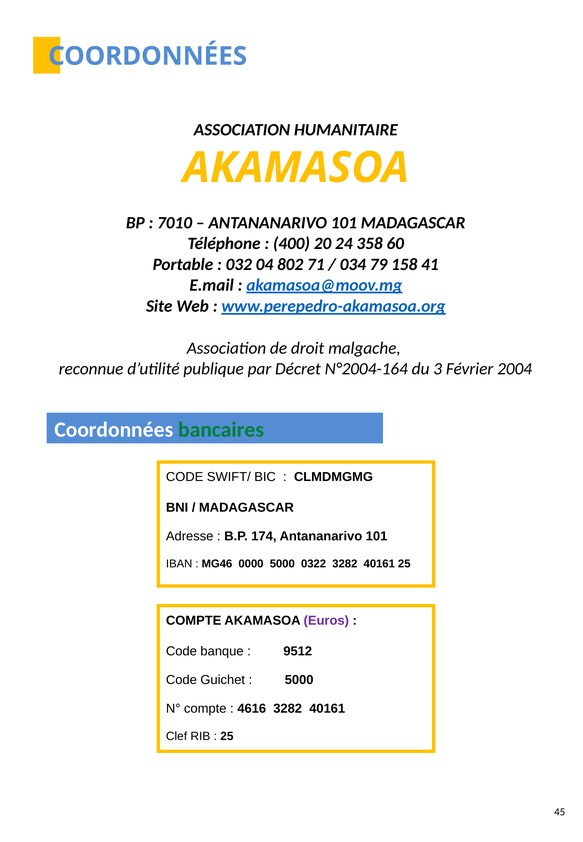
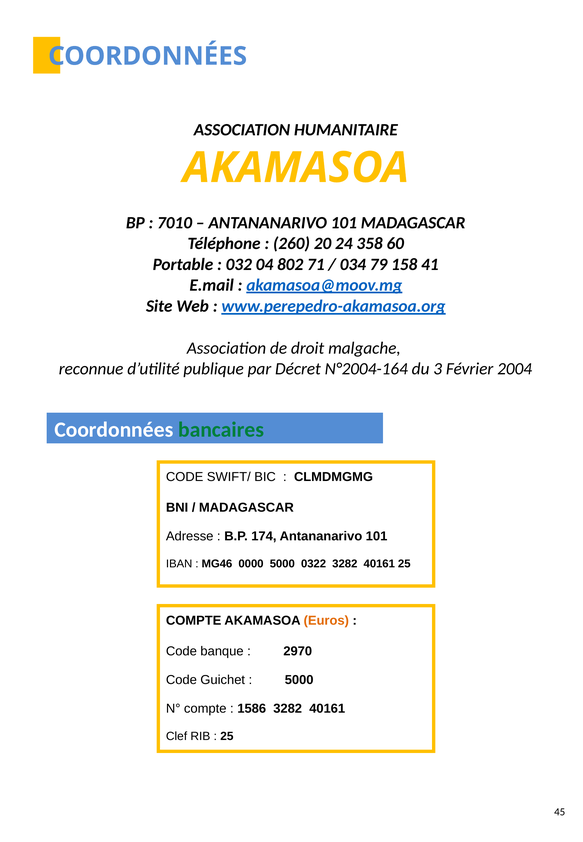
400: 400 -> 260 (291, 244)
Euros colour: purple -> orange (326, 621)
9512: 9512 -> 2970 (298, 651)
4616: 4616 -> 1586 (252, 709)
